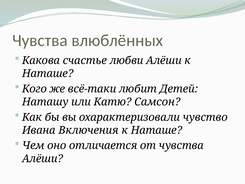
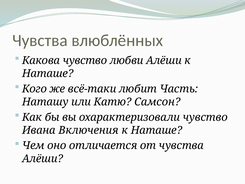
Какова счастье: счастье -> чувство (85, 60)
Детей: Детей -> Часть (179, 89)
